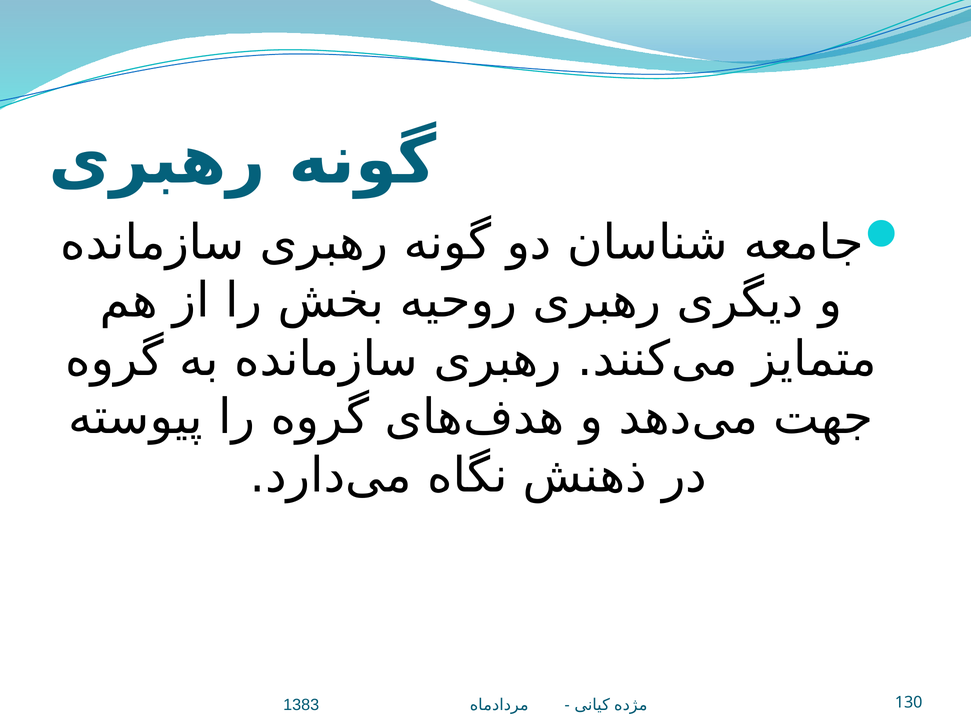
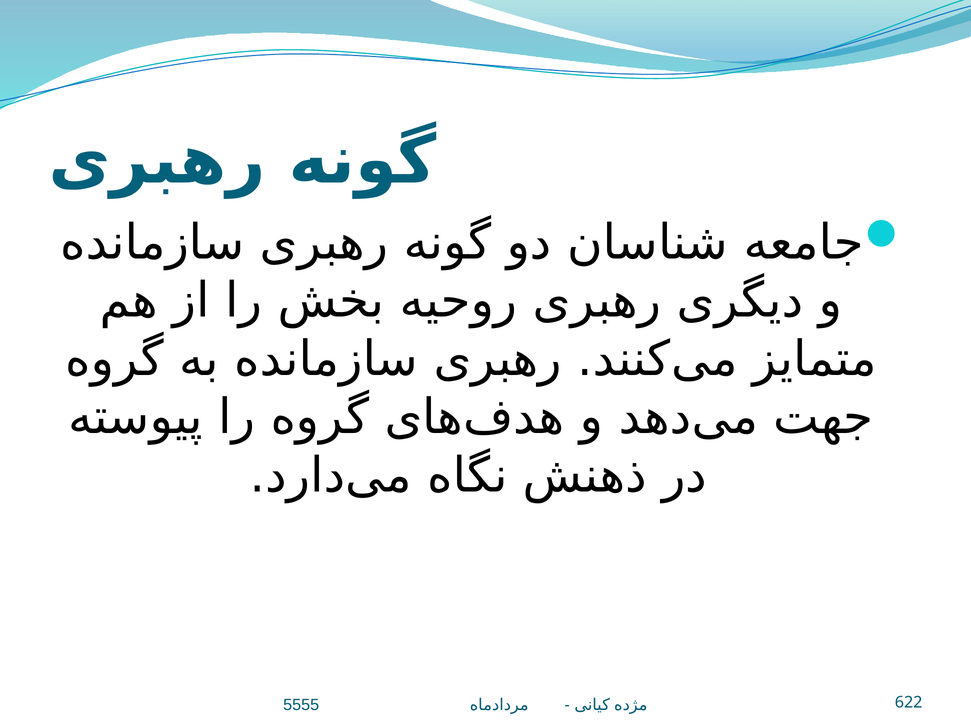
1383: 1383 -> 5555 (301, 705)
130: 130 -> 622 (909, 703)
